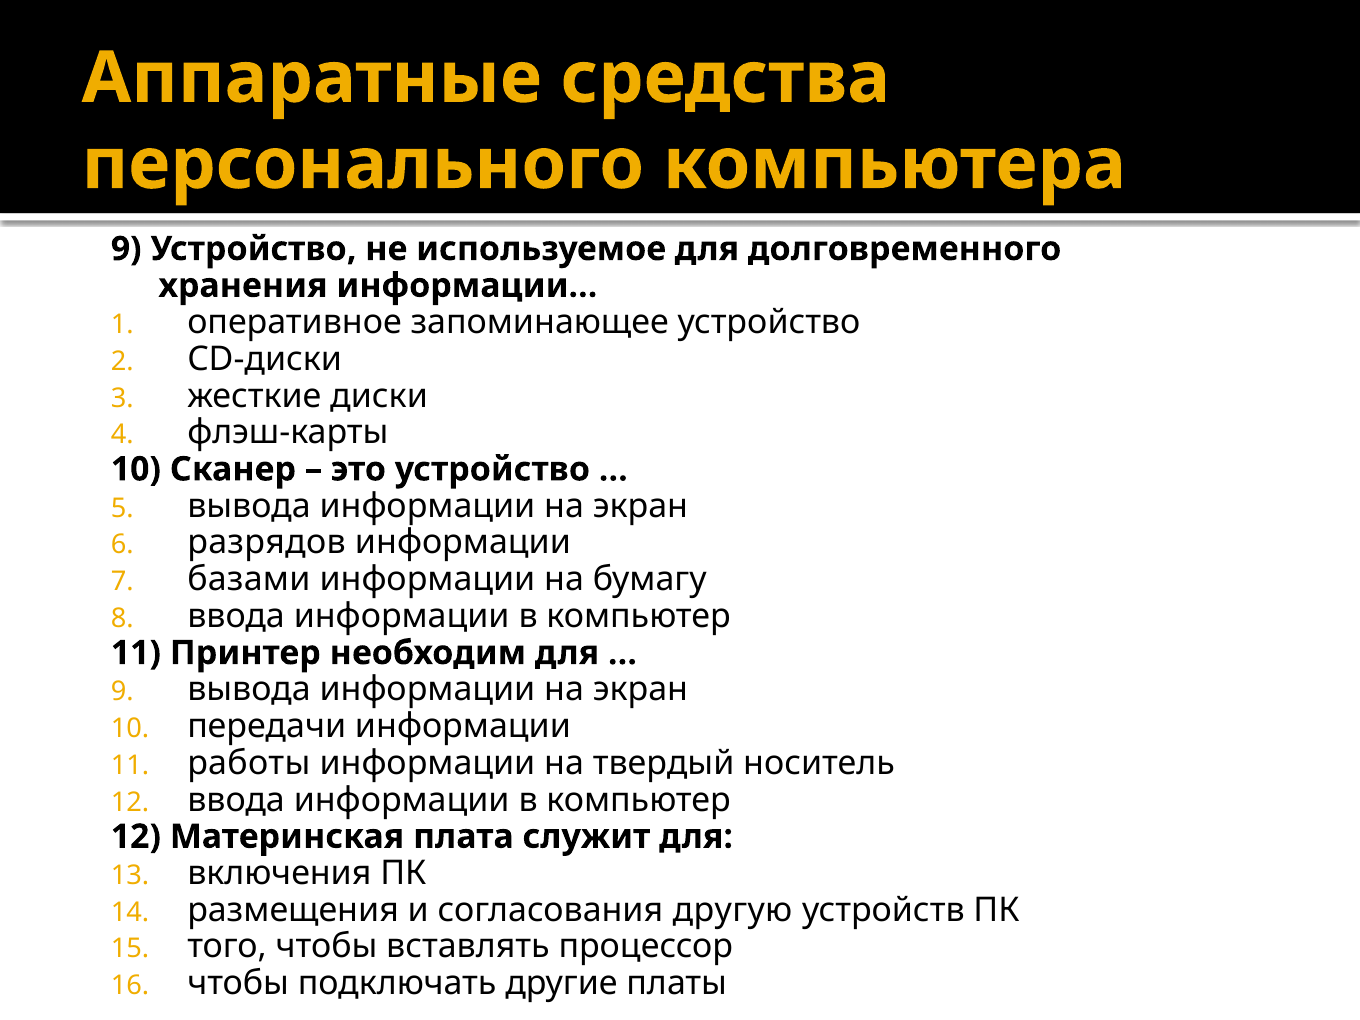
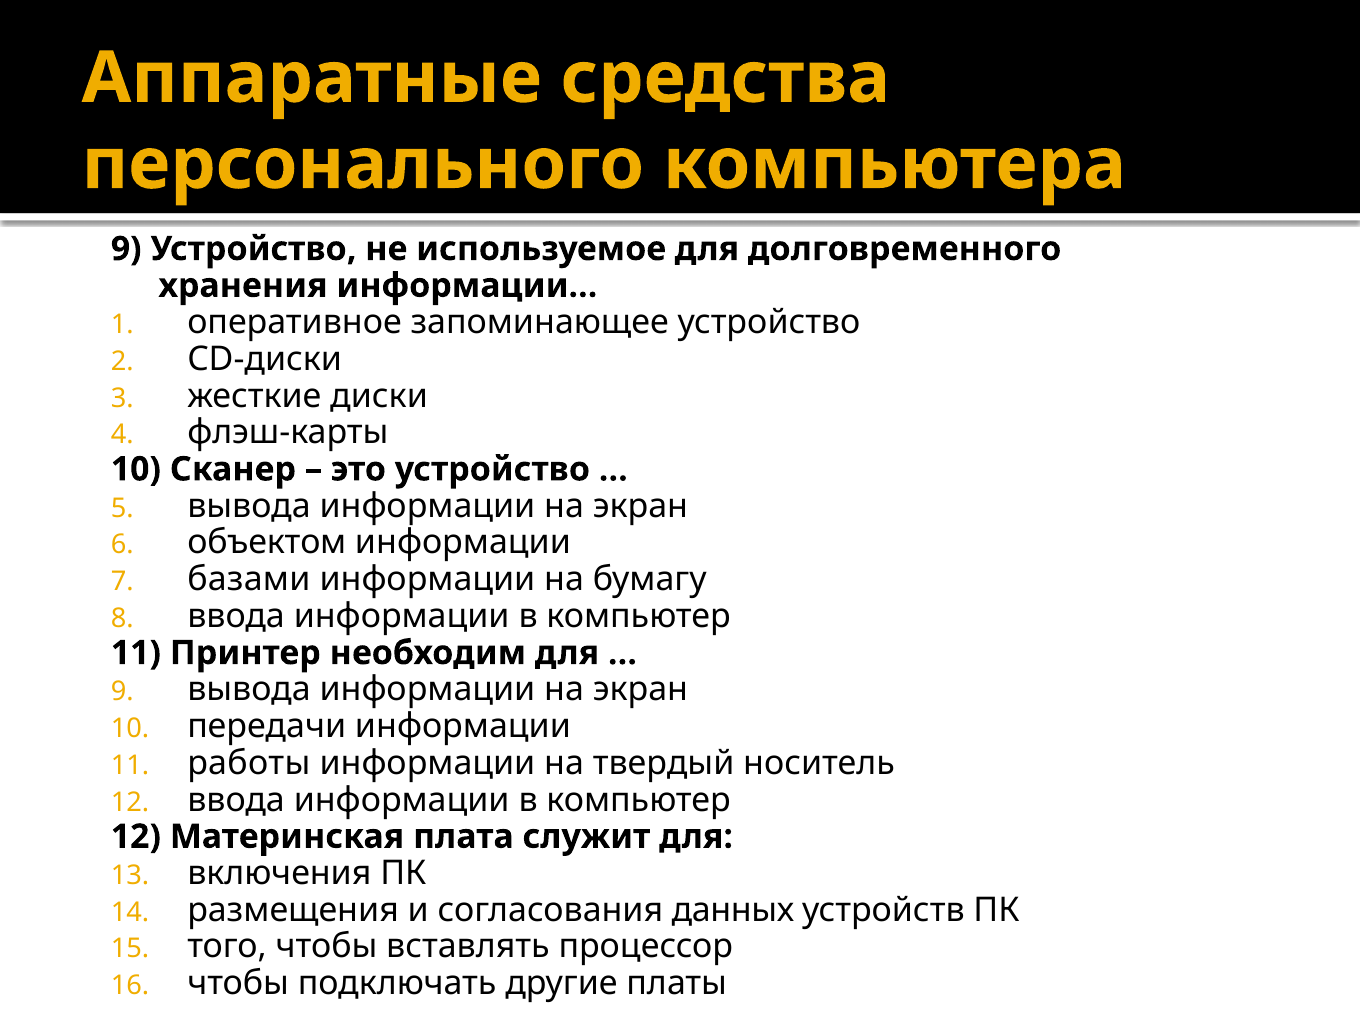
разрядов: разрядов -> объектом (267, 543)
другую: другую -> данных (733, 910)
